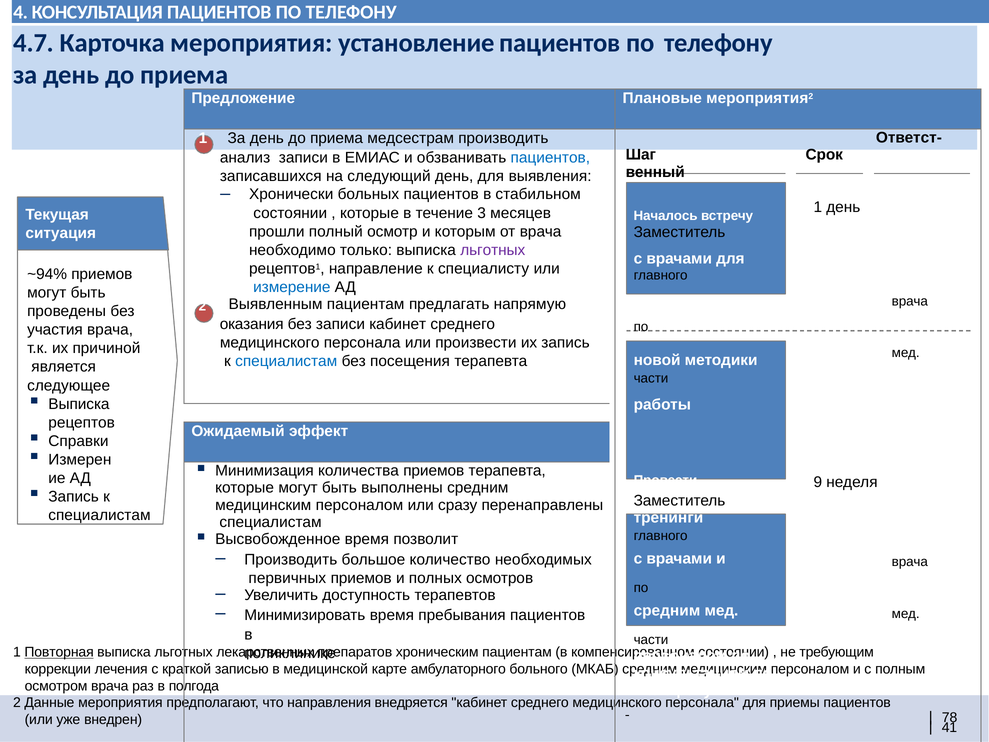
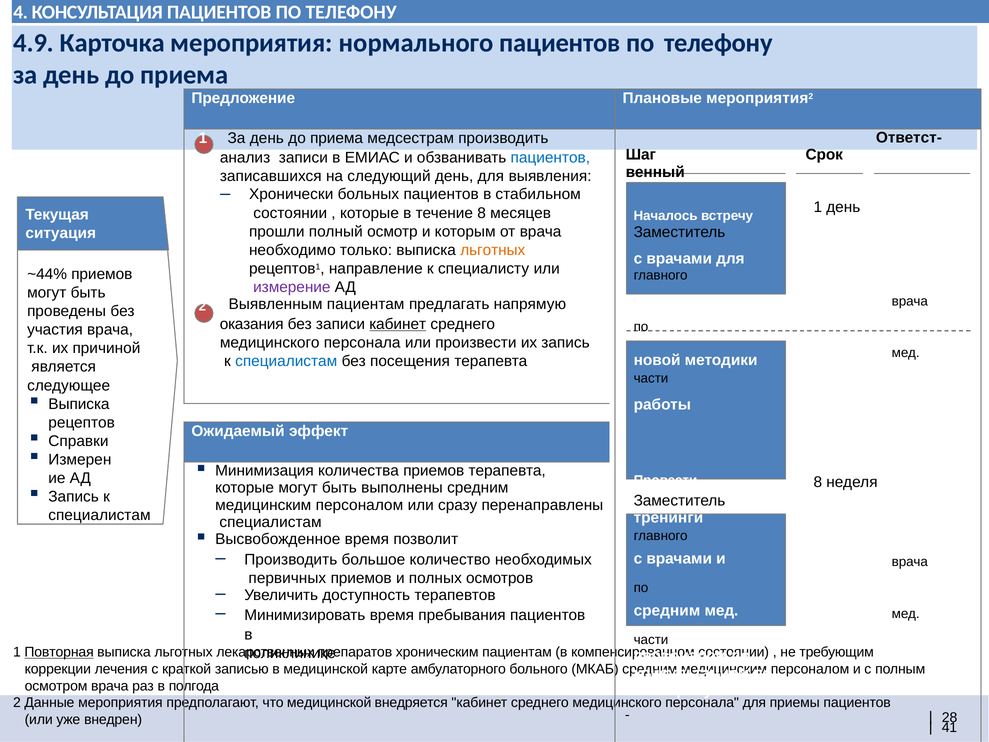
4.7: 4.7 -> 4.9 (34, 43)
установление: установление -> нормального (416, 43)
течение 3: 3 -> 8 (482, 213)
льготных colour: purple -> orange (493, 250)
~94%: ~94% -> ~44% (47, 274)
измерение colour: blue -> purple (292, 287)
кабинет underline: none -> present (398, 324)
Провести 9: 9 -> 8 (818, 482)
что направления: направления -> медицинской (329, 703)
78: 78 -> 28 (950, 717)
